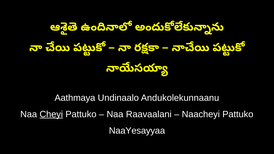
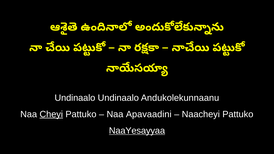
Aathmaya: Aathmaya -> Undinaalo (75, 98)
Raavaalani: Raavaalani -> Apavaadini (149, 114)
NaaYesayyaa underline: none -> present (137, 131)
